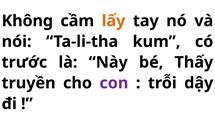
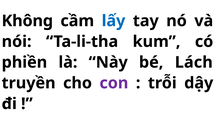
lấy colour: orange -> blue (113, 21)
trước: trước -> phiền (24, 62)
Thấy: Thấy -> Lách (194, 62)
